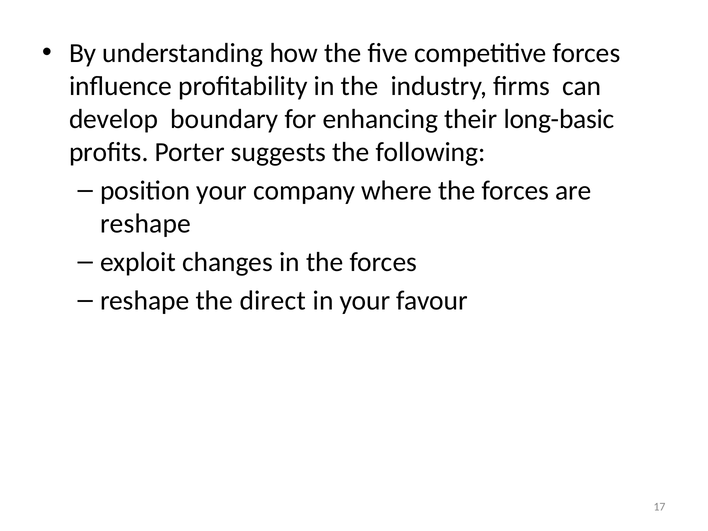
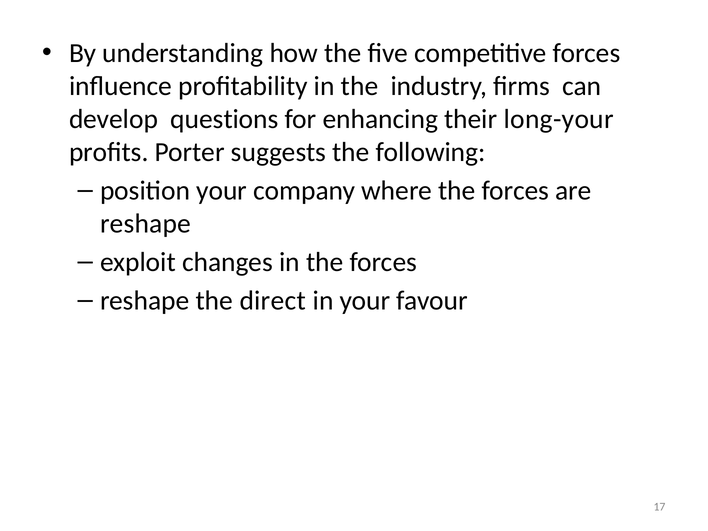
boundary: boundary -> questions (224, 119)
long-basic: long-basic -> long-your (559, 119)
